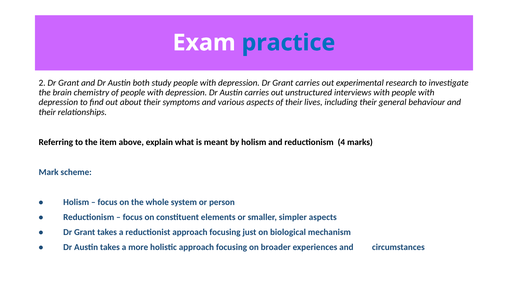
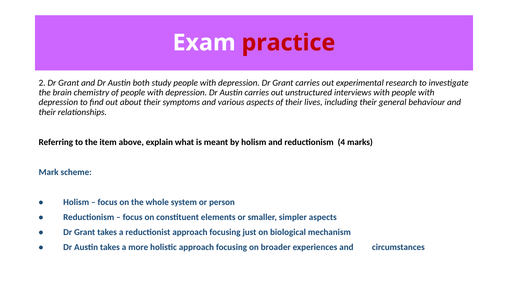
practice colour: blue -> red (288, 43)
